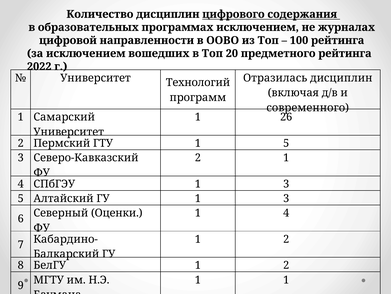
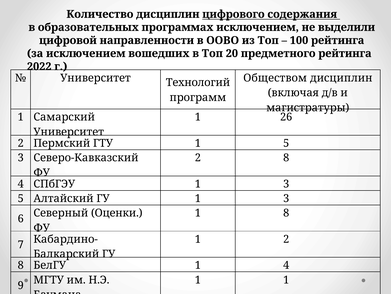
журналах: журналах -> выделили (347, 27)
Отразилась: Отразилась -> Обществом (275, 78)
современного: современного -> магистратуры (308, 107)
1: 1 -> 8 (286, 157)
4: 4 -> 8 (286, 213)
БелГУ 1 2: 2 -> 4 (286, 265)
